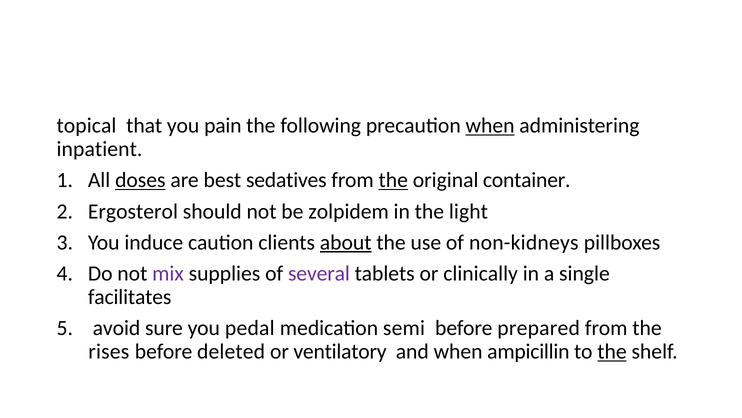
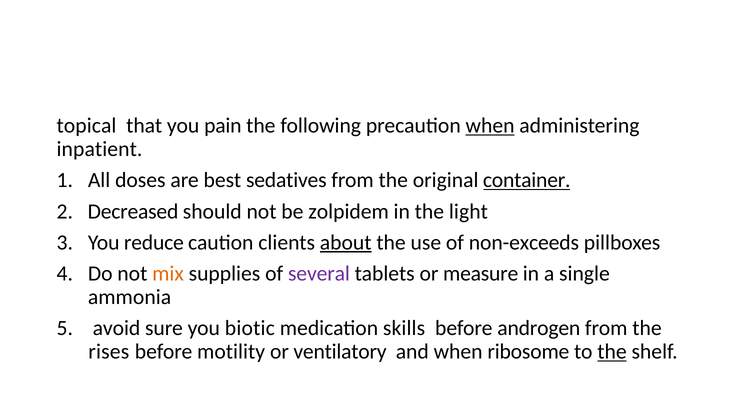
doses underline: present -> none (140, 180)
the underline: present -> none (393, 180)
container underline: none -> present (527, 180)
Ergosterol: Ergosterol -> Decreased (133, 211)
induce: induce -> reduce (154, 242)
non-kidneys: non-kidneys -> non-exceeds (524, 242)
mix colour: purple -> orange (168, 273)
clinically: clinically -> measure (481, 273)
facilitates: facilitates -> ammonia (130, 297)
pedal: pedal -> biotic (250, 328)
semi: semi -> skills (404, 328)
prepared: prepared -> androgen (539, 328)
deleted: deleted -> motility (231, 351)
ampicillin: ampicillin -> ribosome (528, 351)
